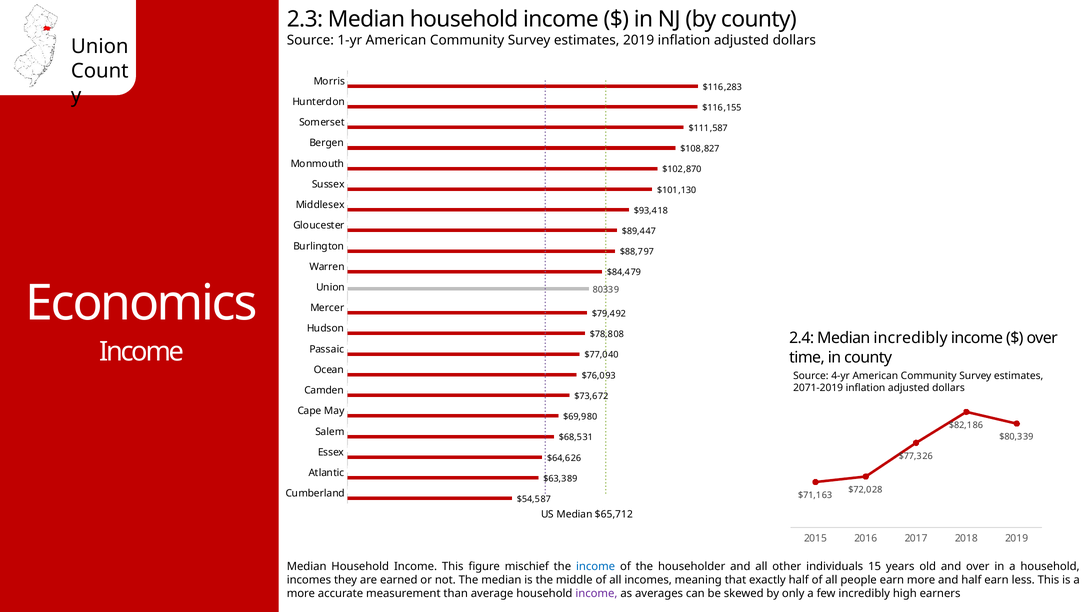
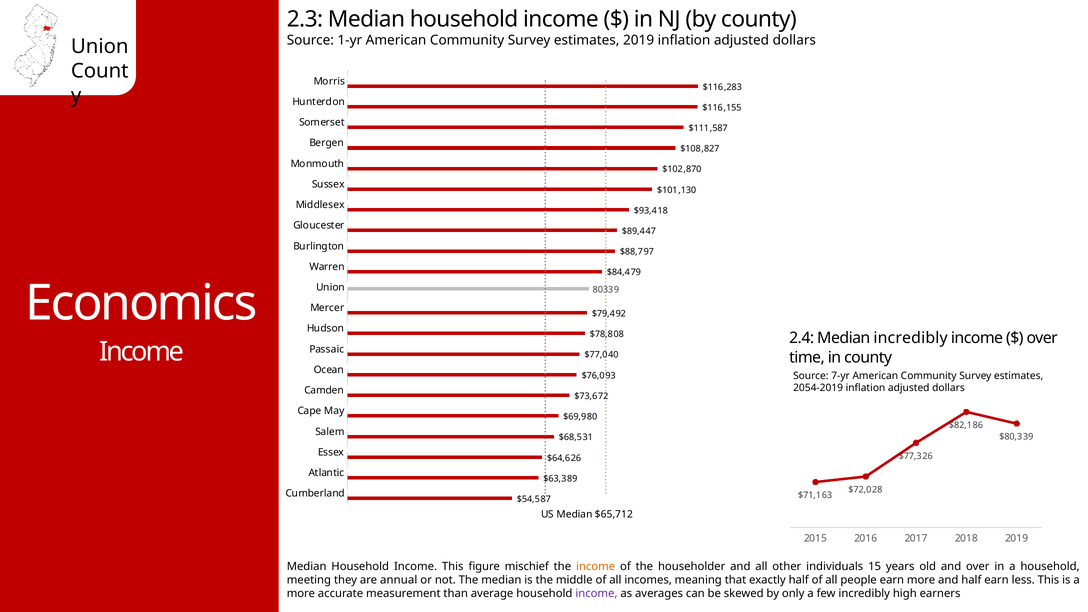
4-yr: 4-yr -> 7-yr (841, 376)
2071-2019: 2071-2019 -> 2054-2019 (818, 388)
income colour: blue -> orange (596, 566)
incomes: incomes -> meeting (309, 580)
earned: earned -> annual (399, 580)
